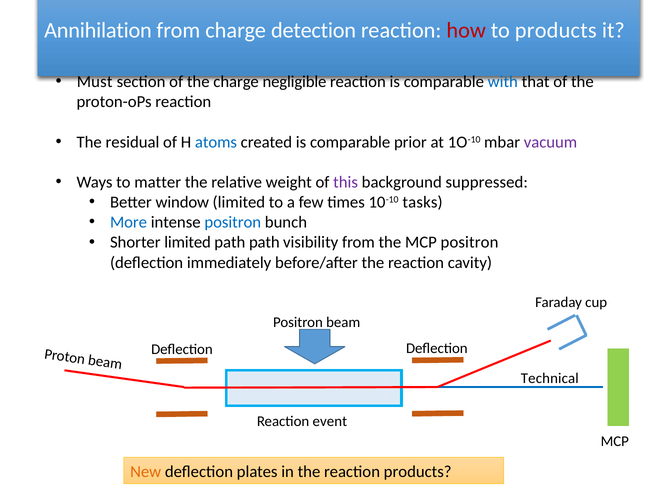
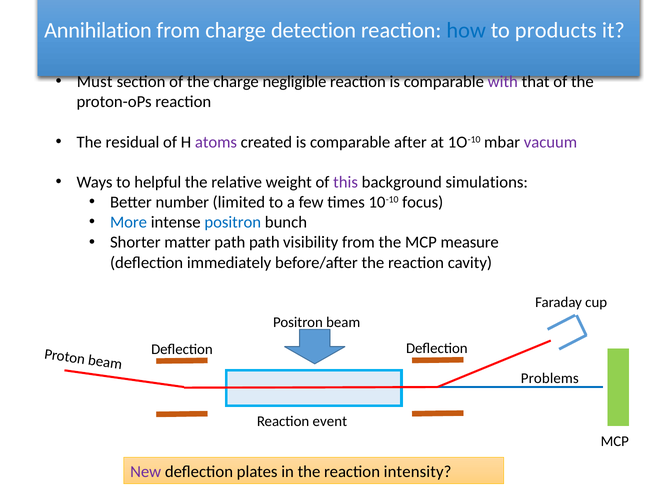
how colour: red -> blue (466, 31)
with colour: blue -> purple (503, 82)
atoms colour: blue -> purple (216, 142)
prior: prior -> after (410, 142)
matter: matter -> helpful (158, 182)
suppressed: suppressed -> simulations (487, 182)
window: window -> number (182, 202)
tasks: tasks -> focus (423, 202)
Shorter limited: limited -> matter (188, 242)
MCP positron: positron -> measure (470, 242)
Technical: Technical -> Problems (550, 378)
New colour: orange -> purple (146, 472)
reaction products: products -> intensity (418, 472)
